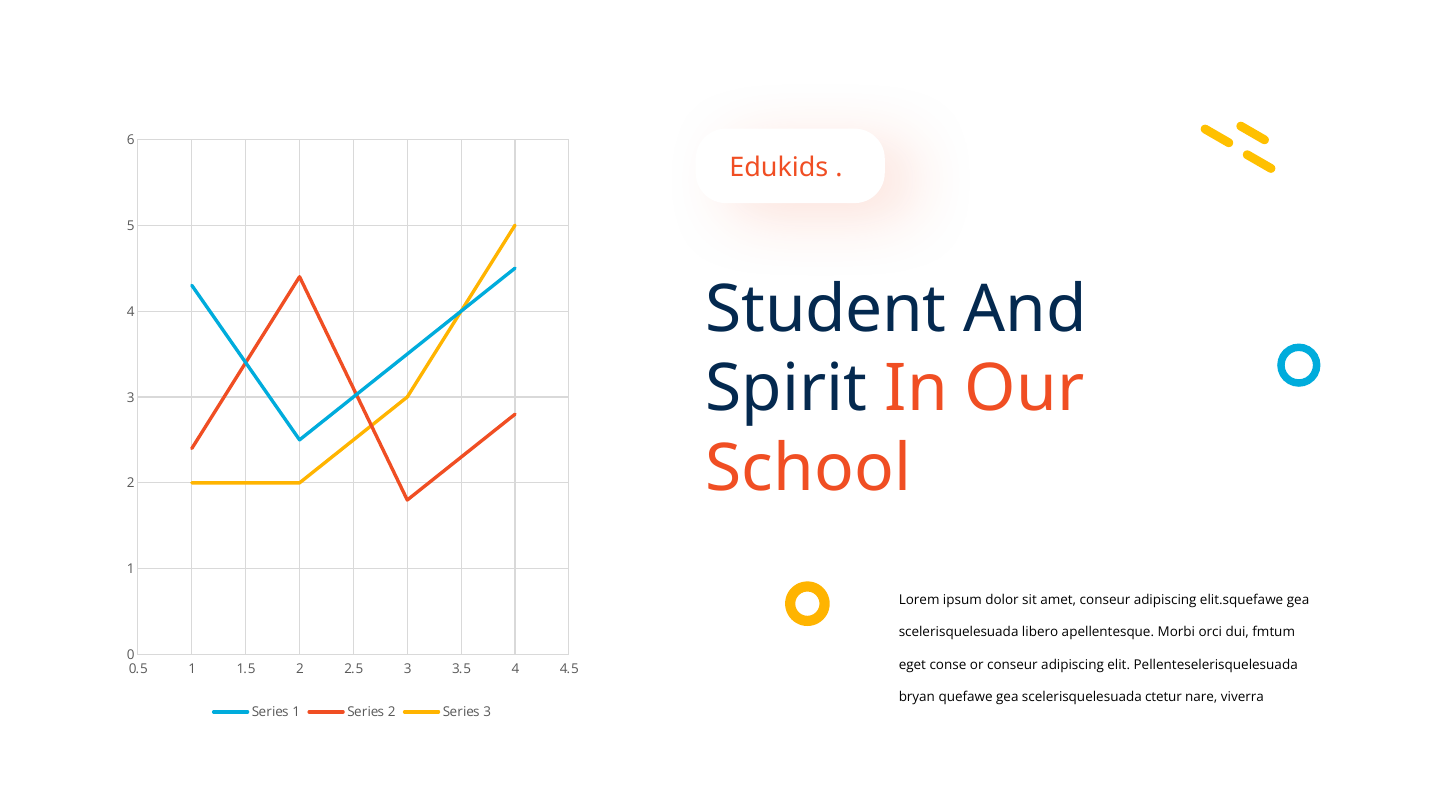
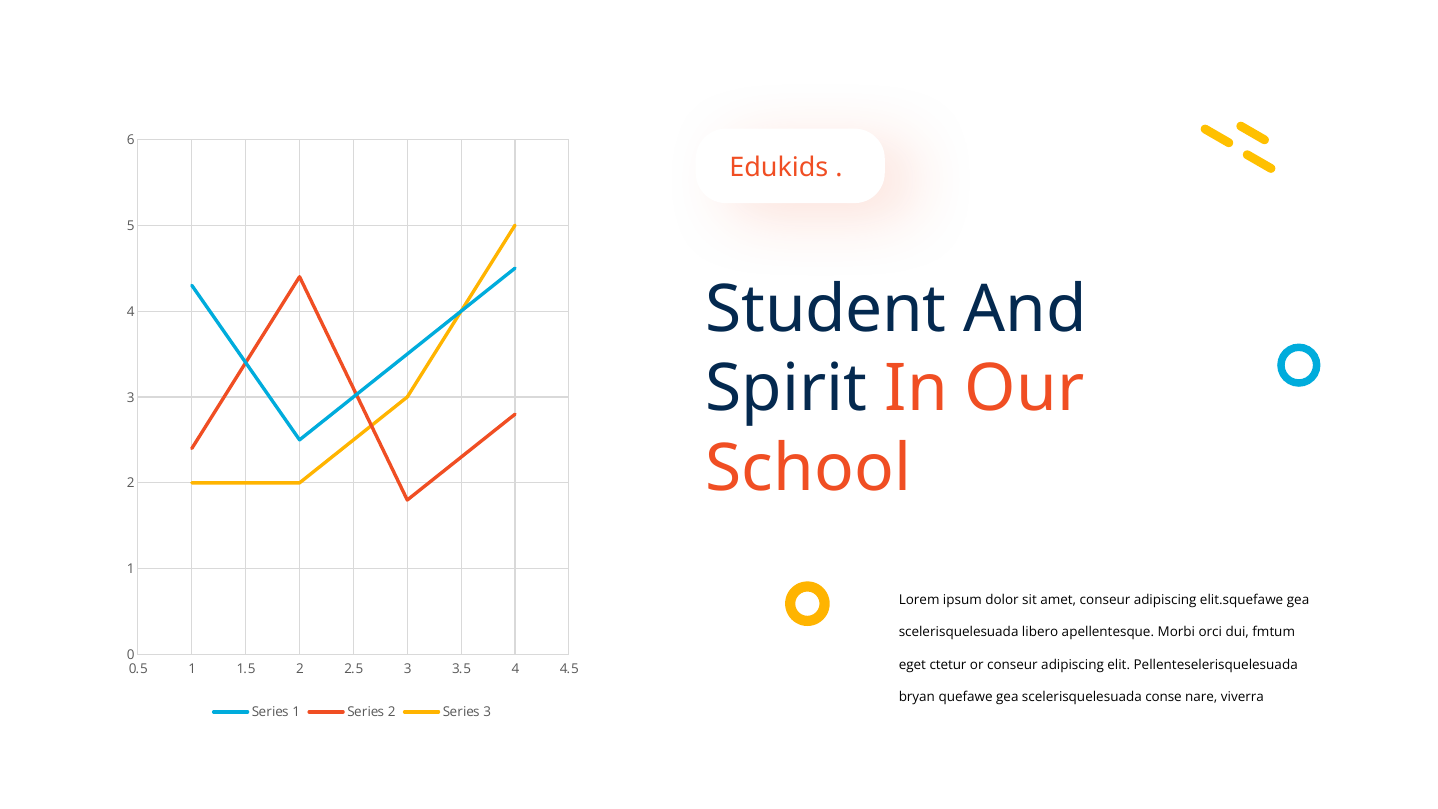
conse: conse -> ctetur (948, 665)
ctetur: ctetur -> conse (1163, 697)
